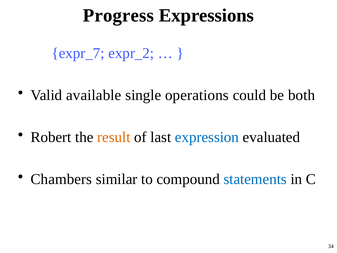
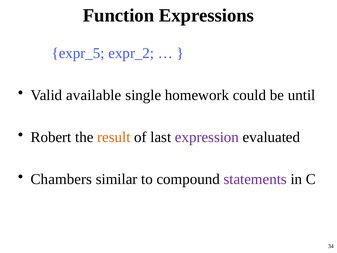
Progress: Progress -> Function (119, 15)
expr_7: expr_7 -> expr_5 (78, 53)
operations: operations -> homework (197, 95)
both: both -> until (302, 95)
expression colour: blue -> purple (207, 137)
statements colour: blue -> purple (255, 179)
